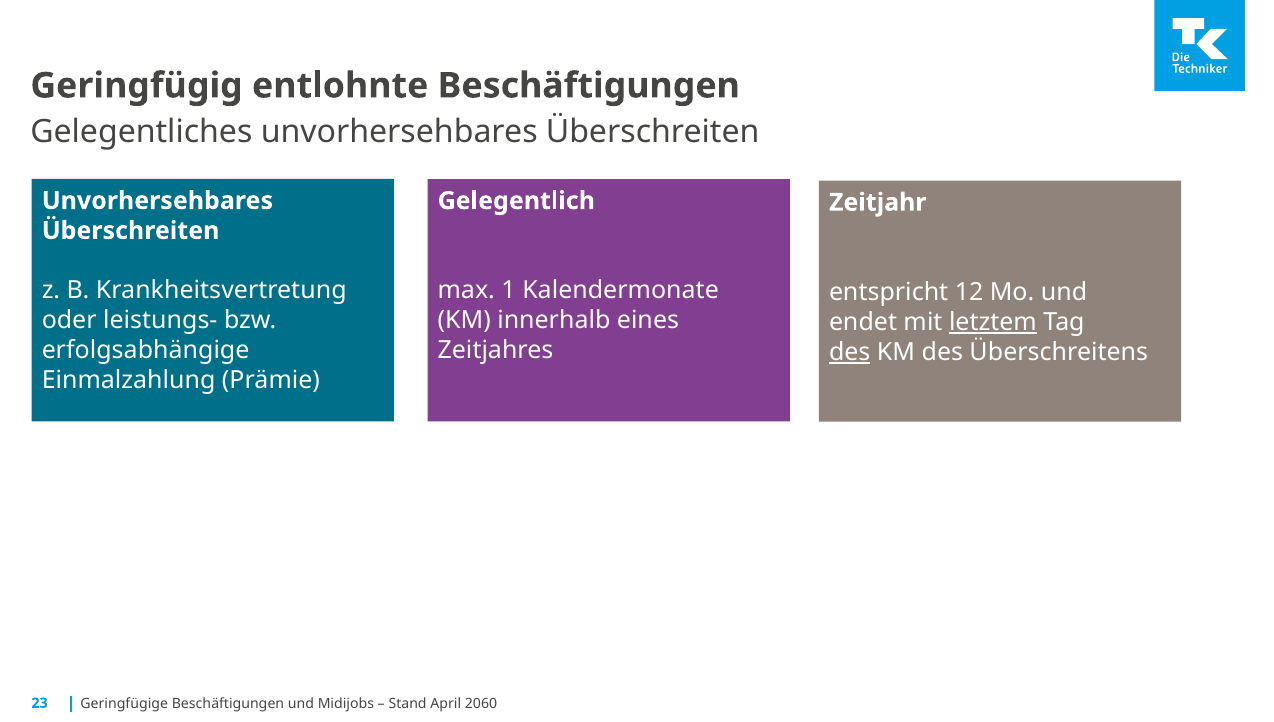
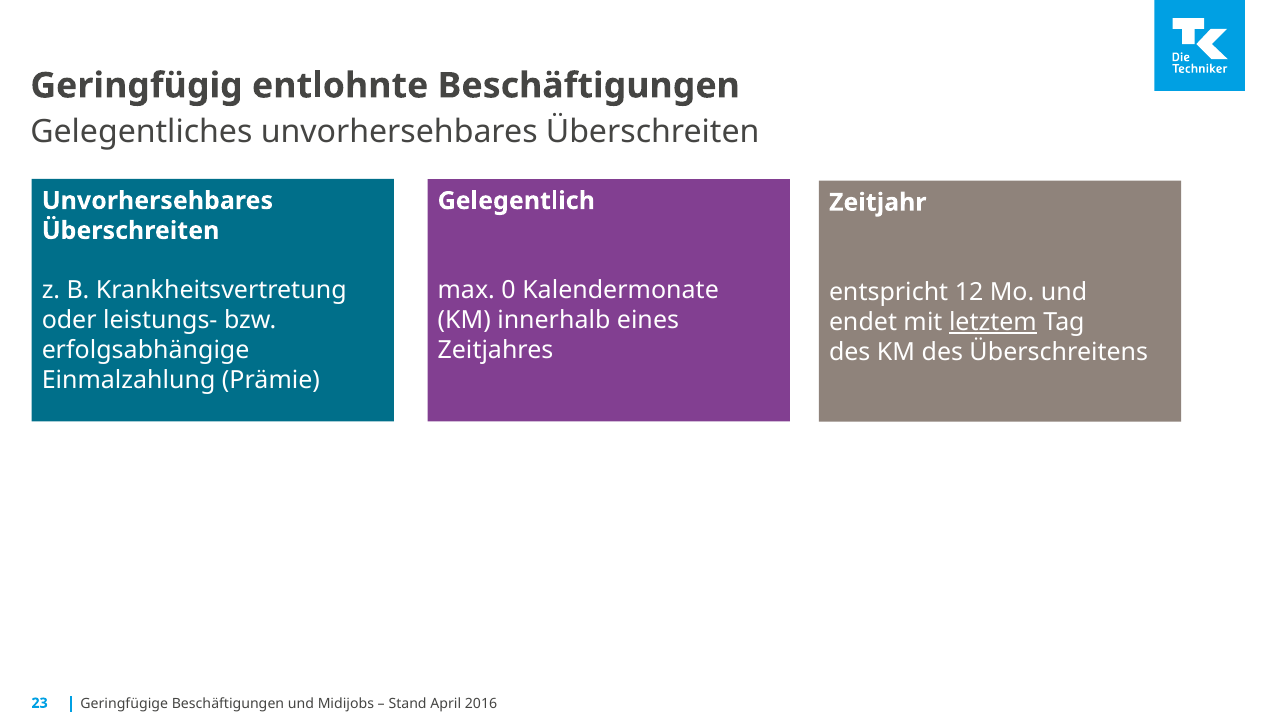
1: 1 -> 0 (509, 291)
des underline: present -> none (850, 352)
2060: 2060 -> 2016 (481, 705)
